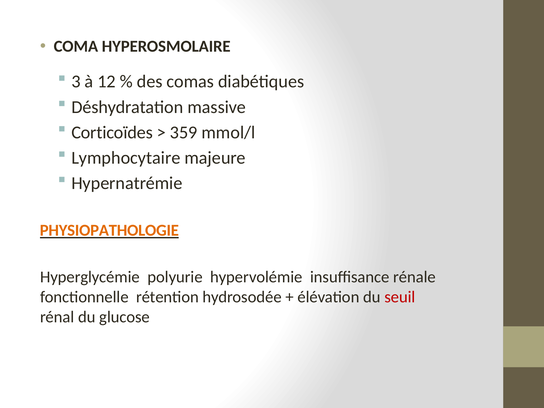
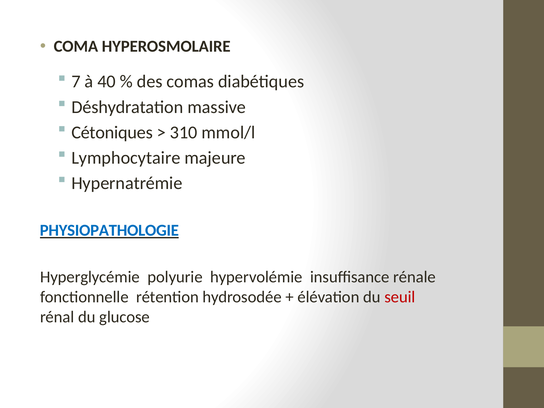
3: 3 -> 7 (76, 82)
12: 12 -> 40 (107, 82)
Corticoïdes: Corticoïdes -> Cétoniques (112, 132)
359: 359 -> 310 (184, 132)
PHYSIOPATHOLOGIE colour: orange -> blue (109, 231)
